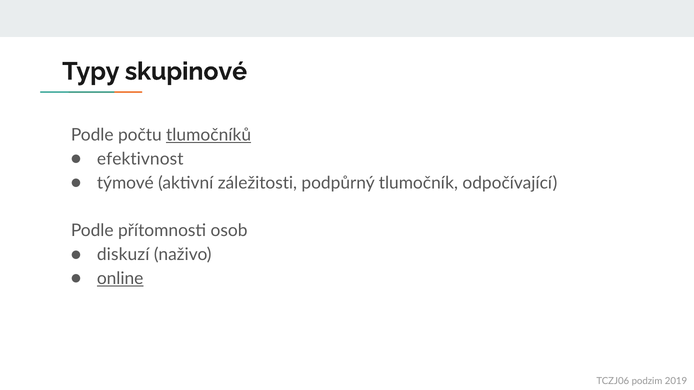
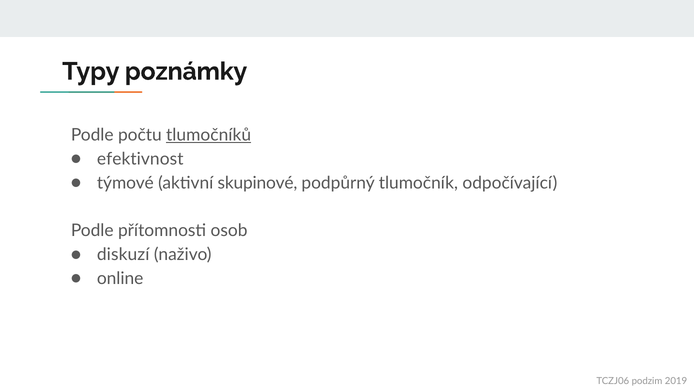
skupinové: skupinové -> poznámky (186, 71)
záležitosti: záležitosti -> skupinové (257, 183)
online underline: present -> none (120, 279)
